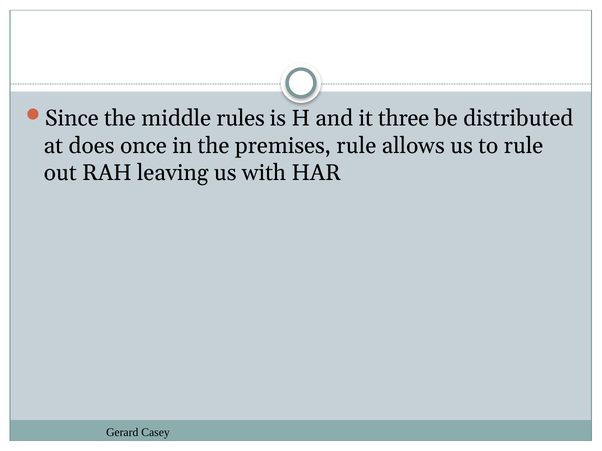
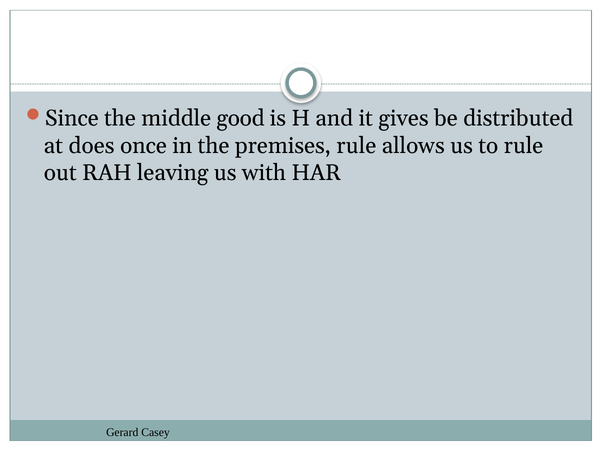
rules: rules -> good (241, 119)
three: three -> gives (403, 119)
